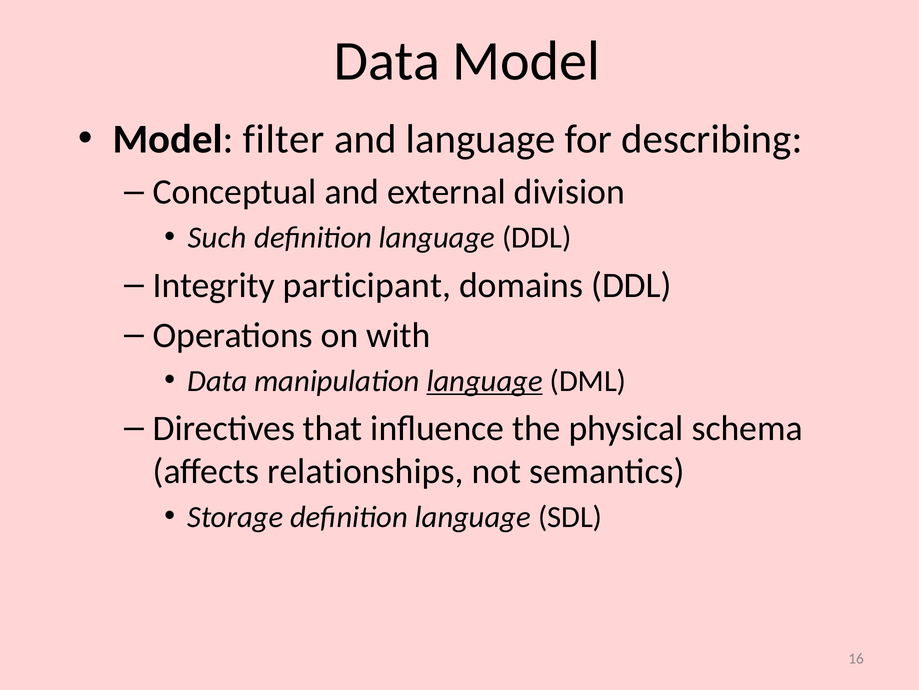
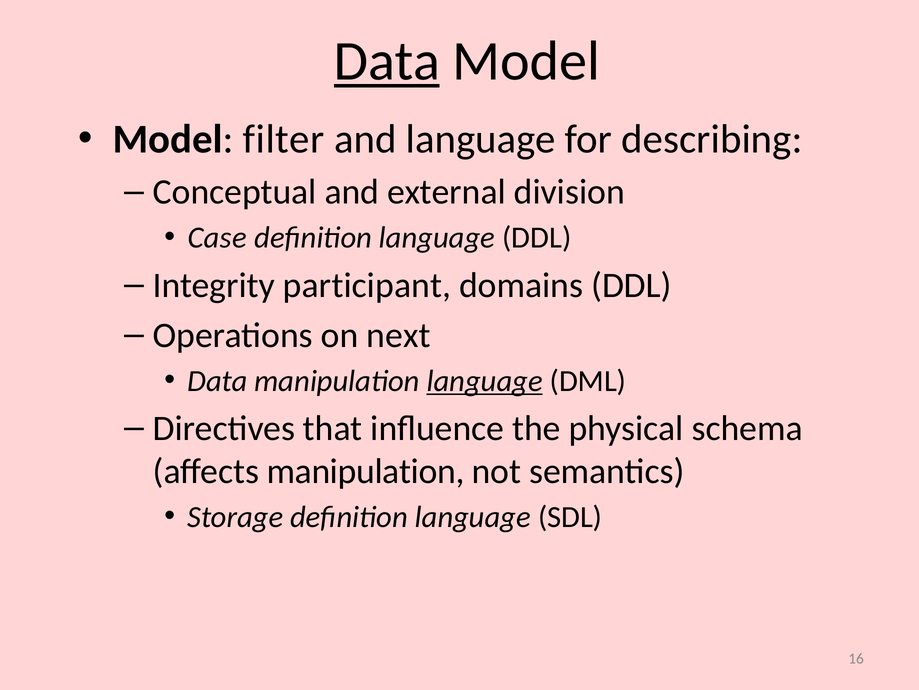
Data underline: none -> present (387, 61)
Such: Such -> Case (217, 238)
with: with -> next (398, 335)
affects relationships: relationships -> manipulation (366, 471)
